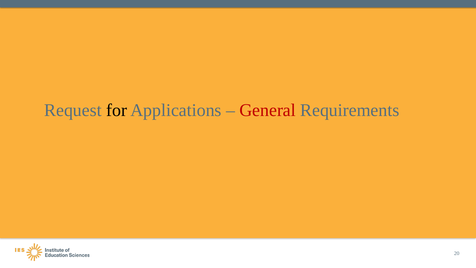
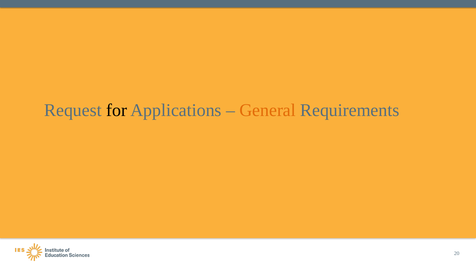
General colour: red -> orange (268, 110)
